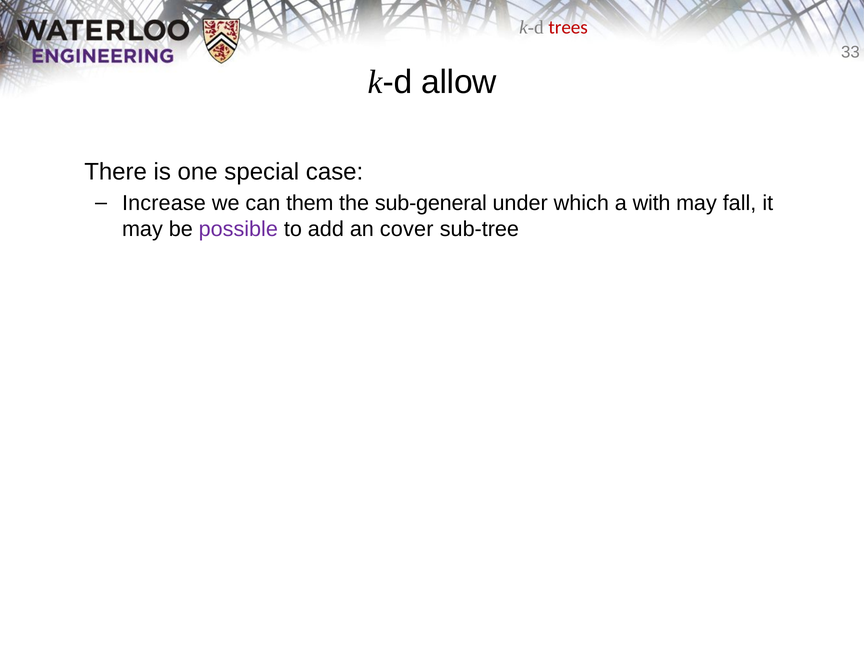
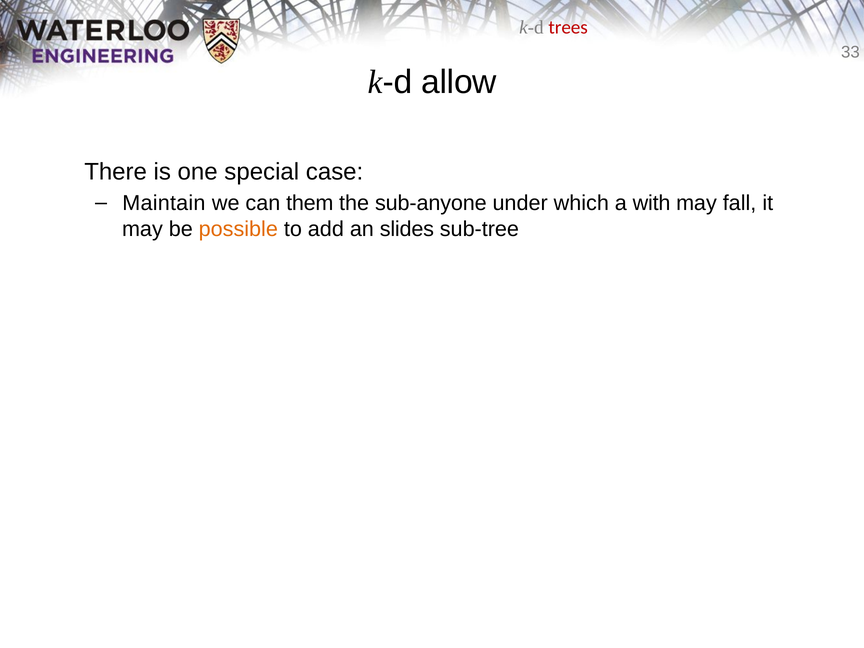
Increase: Increase -> Maintain (164, 203)
sub-general: sub-general -> sub-anyone (431, 203)
possible colour: purple -> orange (238, 229)
cover: cover -> slides (407, 229)
